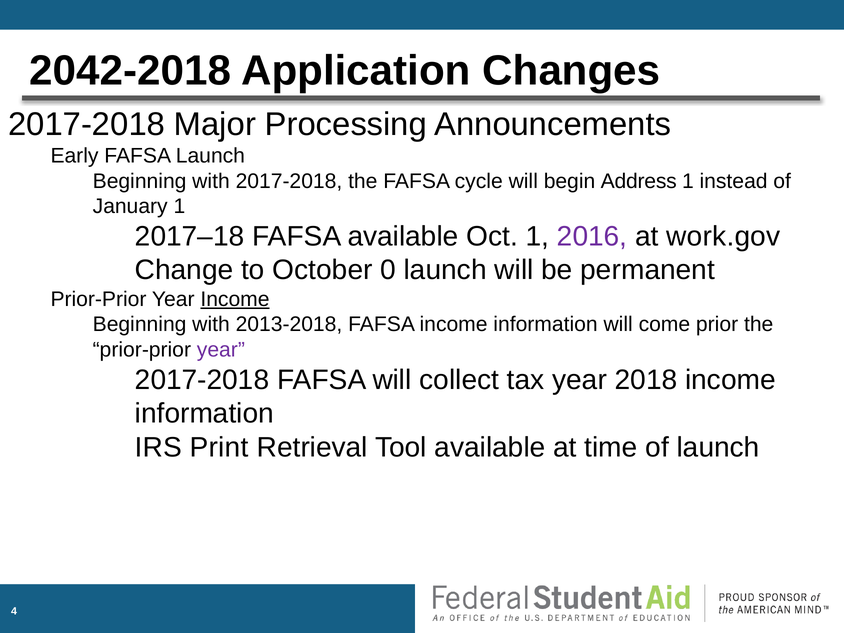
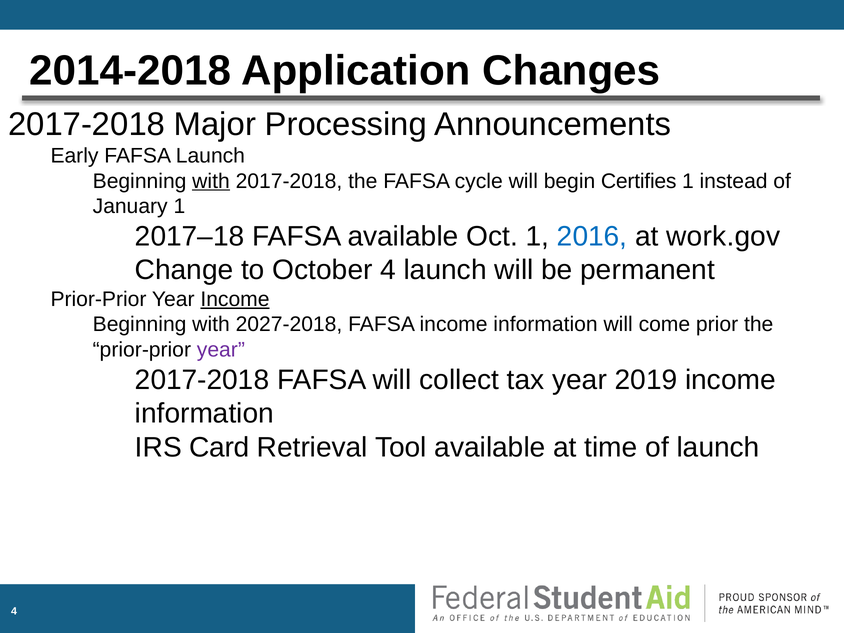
2042-2018: 2042-2018 -> 2014-2018 (130, 71)
with underline: none -> present (211, 181)
Address: Address -> Certifies (639, 181)
2016 colour: purple -> blue (592, 236)
October 0: 0 -> 4 (388, 270)
2013-2018: 2013-2018 -> 2027-2018 (289, 325)
2018: 2018 -> 2019 (646, 380)
Print: Print -> Card (219, 447)
